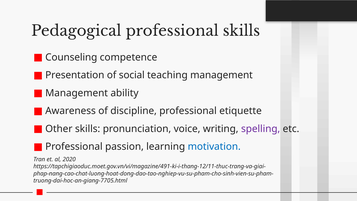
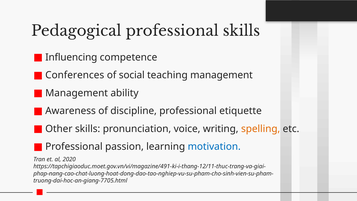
Counseling: Counseling -> Influencing (71, 57)
Presentation: Presentation -> Conferences (75, 75)
spelling colour: purple -> orange (261, 129)
